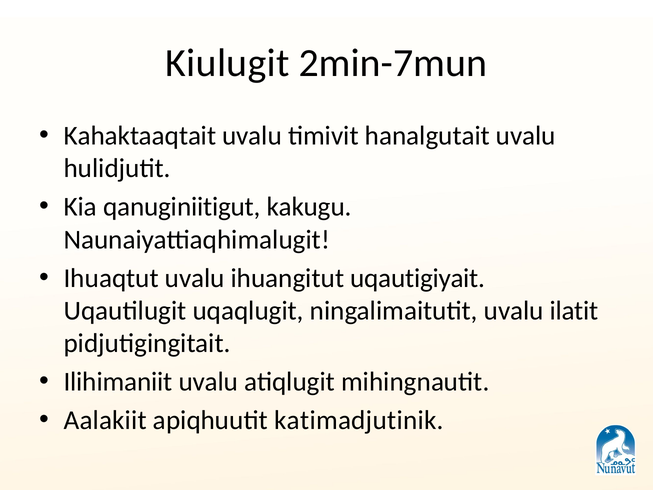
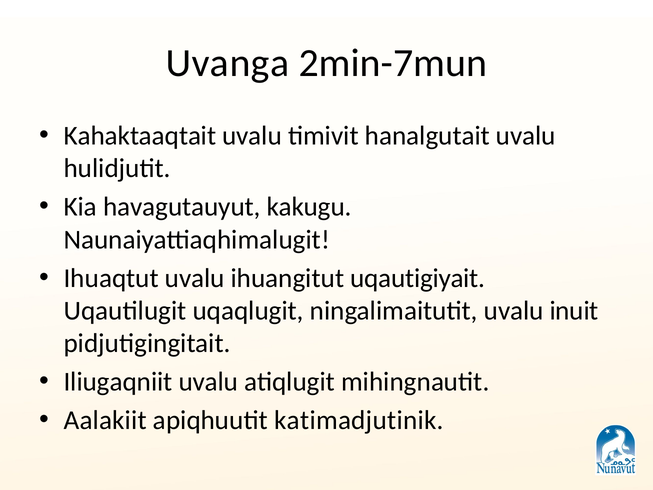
Kiulugit: Kiulugit -> Uvanga (227, 63)
qanuginiitigut: qanuginiitigut -> havagutauyut (182, 207)
ilatit: ilatit -> inuit (574, 311)
Ilihimaniit: Ilihimaniit -> Iliugaqniit (118, 382)
